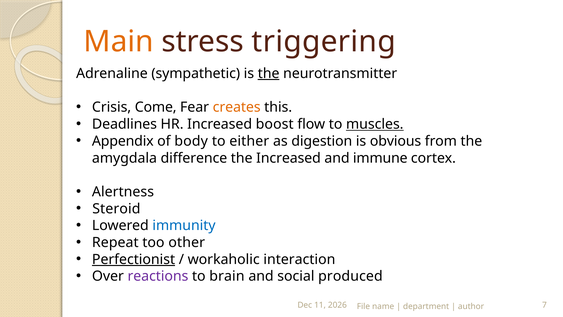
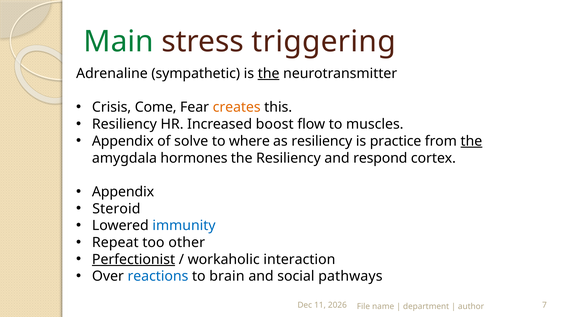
Main colour: orange -> green (119, 42)
Deadlines: Deadlines -> Resiliency (124, 124)
muscles underline: present -> none (375, 124)
body: body -> solve (191, 141)
either: either -> where (249, 141)
as digestion: digestion -> resiliency (322, 141)
obvious: obvious -> practice (396, 141)
the underline: none -> present (471, 141)
difference: difference -> hormones (194, 158)
the Increased: Increased -> Resiliency (288, 158)
immune: immune -> respond (380, 158)
Alertness: Alertness -> Appendix (123, 192)
reactions colour: purple -> blue (158, 276)
produced: produced -> pathways (350, 276)
